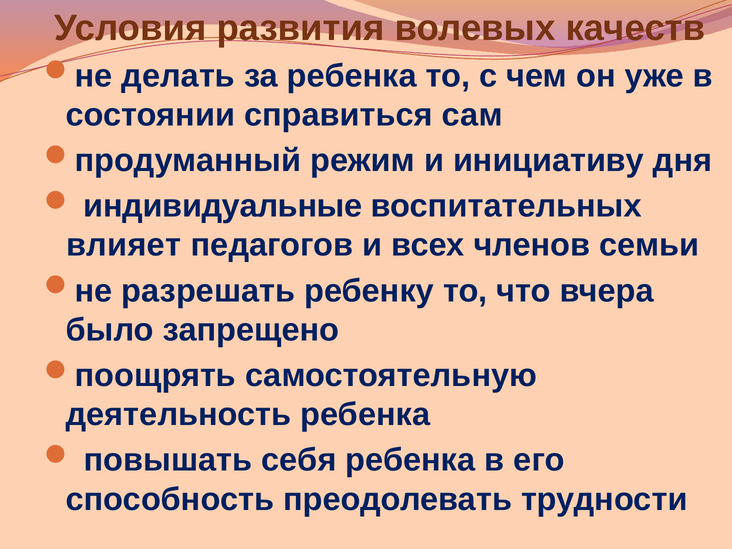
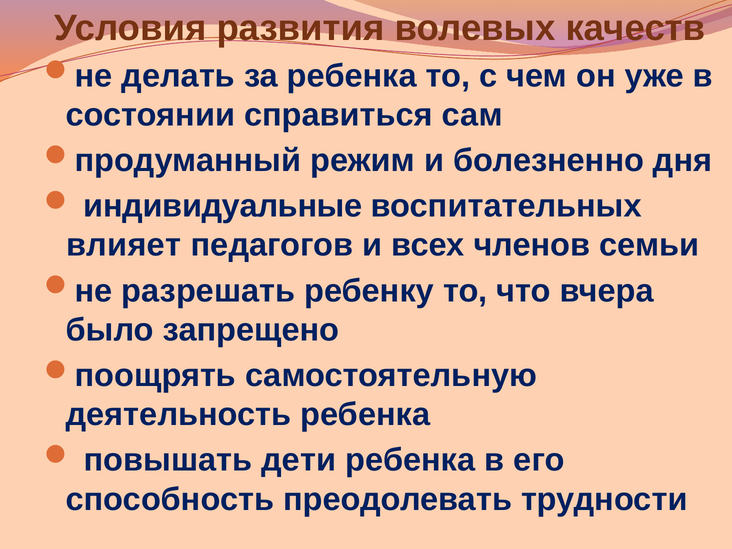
инициативу: инициативу -> болезненно (549, 161)
себя: себя -> дети (299, 460)
